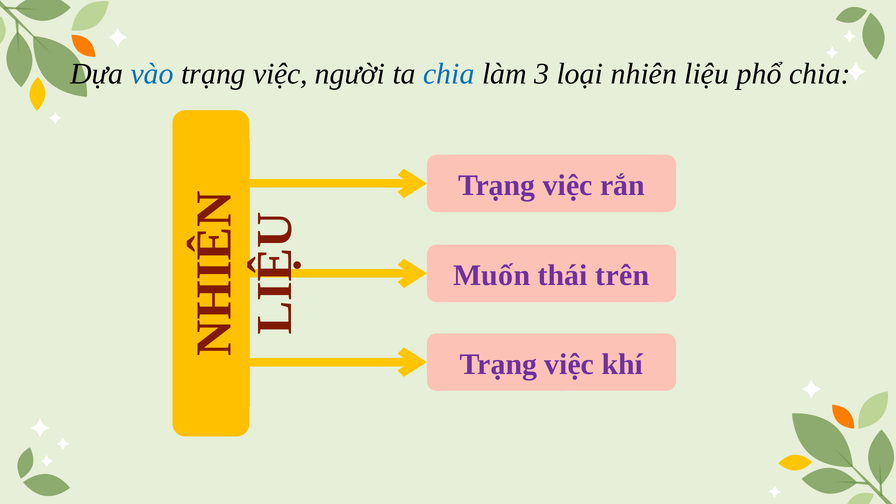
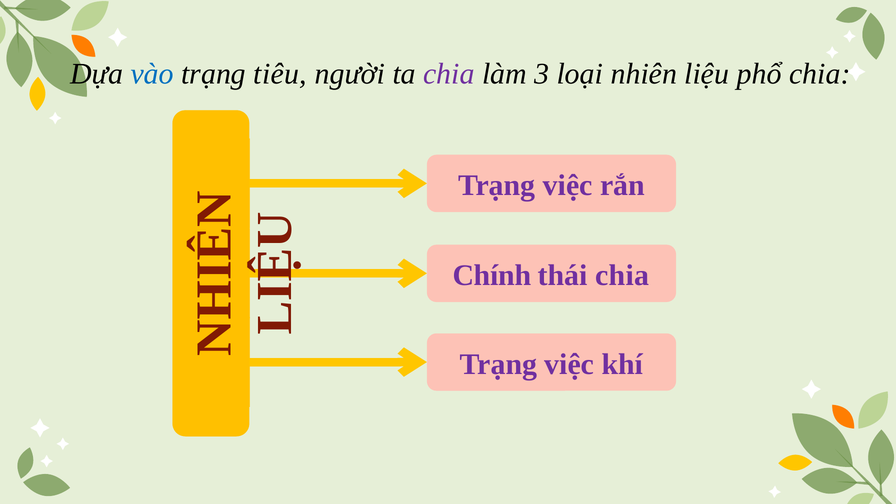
việc: việc -> tiêu (280, 74)
chia colour: blue -> purple (449, 74)
Muốn: Muốn -> Chính (492, 275)
thái trên: trên -> chia (622, 275)
